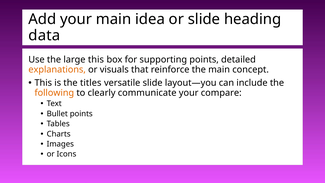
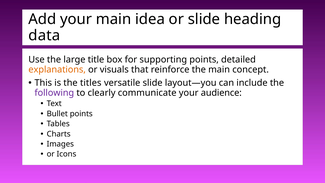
large this: this -> title (96, 60)
following colour: orange -> purple (54, 93)
compare: compare -> audience (221, 93)
